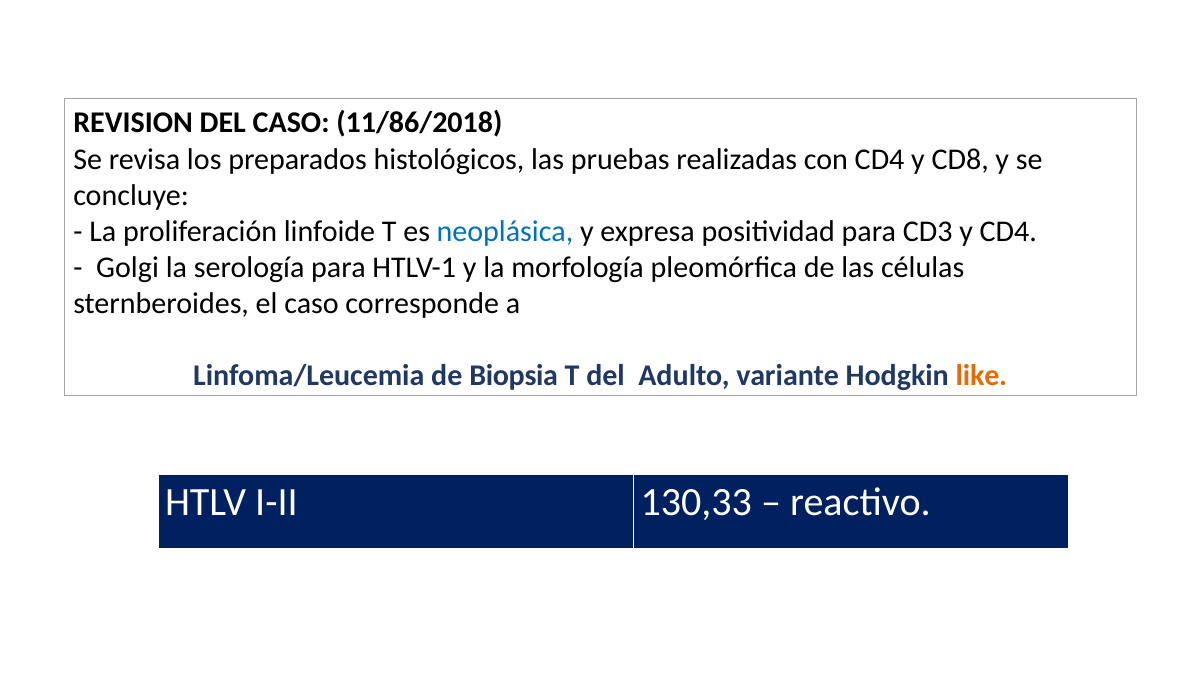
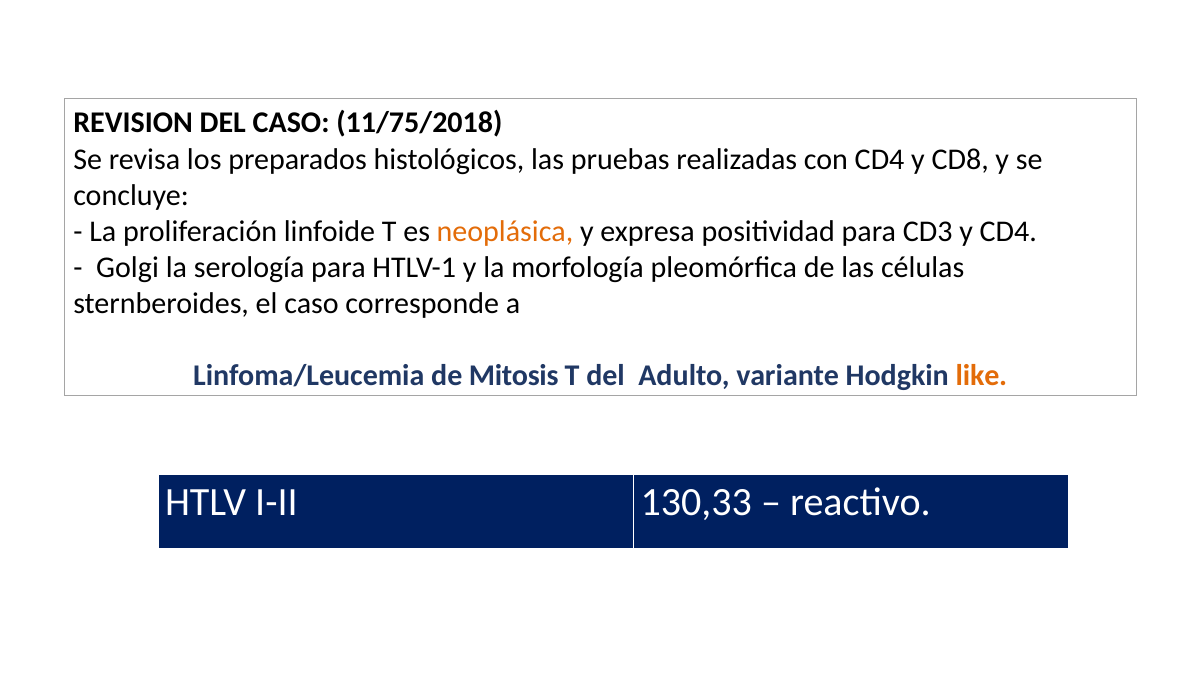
11/86/2018: 11/86/2018 -> 11/75/2018 (419, 123)
neoplásica colour: blue -> orange (505, 231)
Biopsia: Biopsia -> Mitosis (514, 375)
